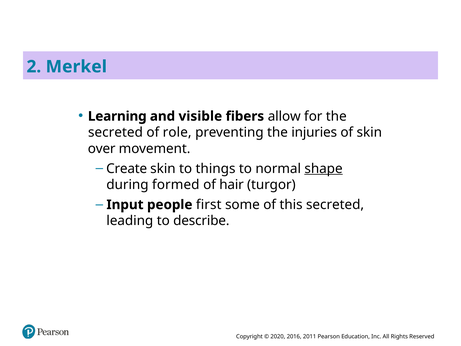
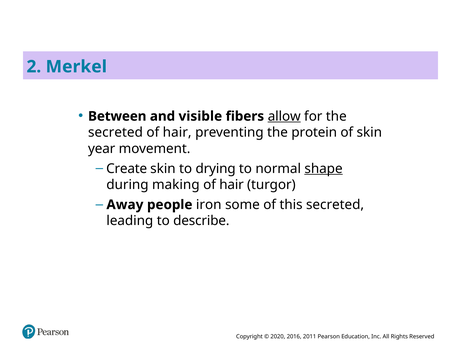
Learning: Learning -> Between (117, 116)
allow underline: none -> present (284, 116)
role: role -> hair (177, 132)
injuries: injuries -> protein (314, 132)
over: over -> year (102, 148)
things: things -> drying (216, 168)
formed: formed -> making (176, 185)
Input: Input -> Away (125, 205)
first: first -> iron (209, 205)
